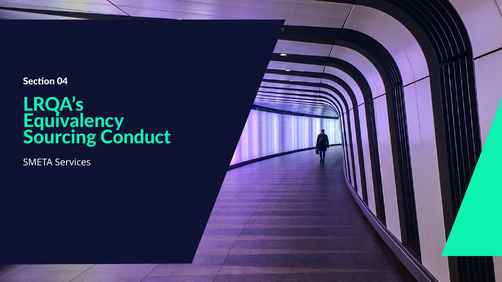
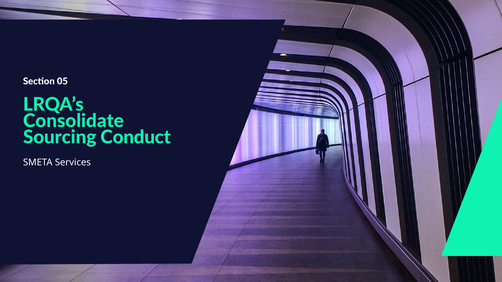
04: 04 -> 05 (62, 82)
Equivalency: Equivalency -> Consolidate (73, 121)
